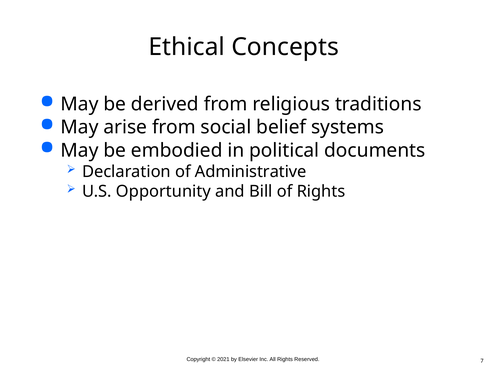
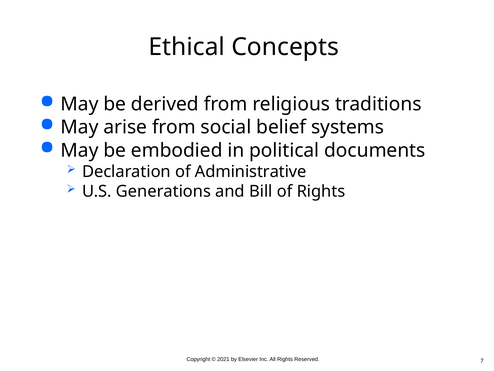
Opportunity: Opportunity -> Generations (163, 191)
